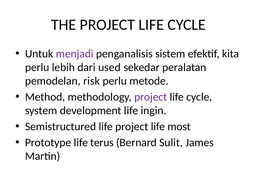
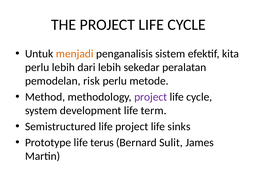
menjadi colour: purple -> orange (75, 54)
dari used: used -> lebih (110, 68)
ingin: ingin -> term (154, 111)
most: most -> sinks (179, 127)
